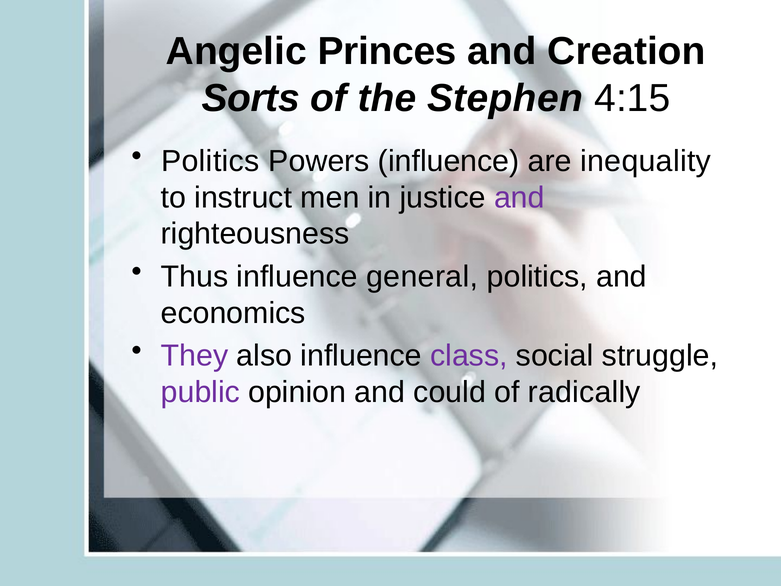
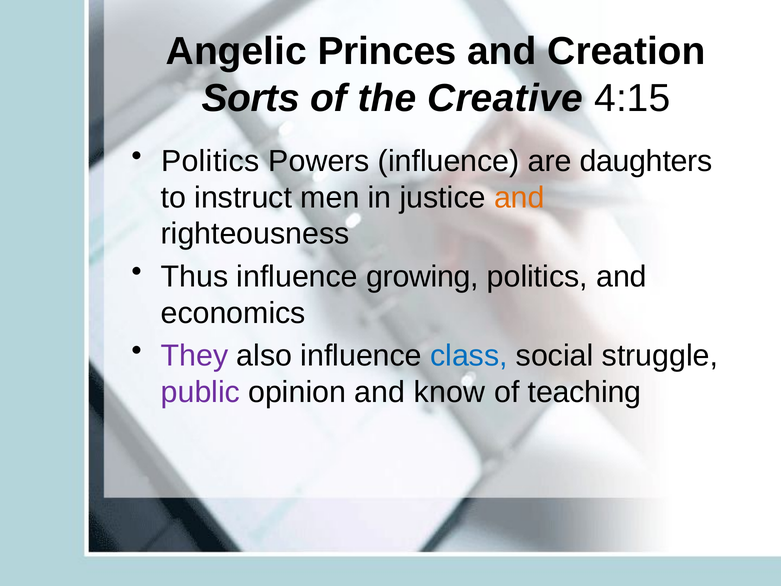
Stephen: Stephen -> Creative (505, 98)
inequality: inequality -> daughters (646, 161)
and colour: purple -> orange (519, 197)
general: general -> growing (422, 276)
class colour: purple -> blue (469, 355)
could: could -> know (450, 392)
radically: radically -> teaching (584, 392)
